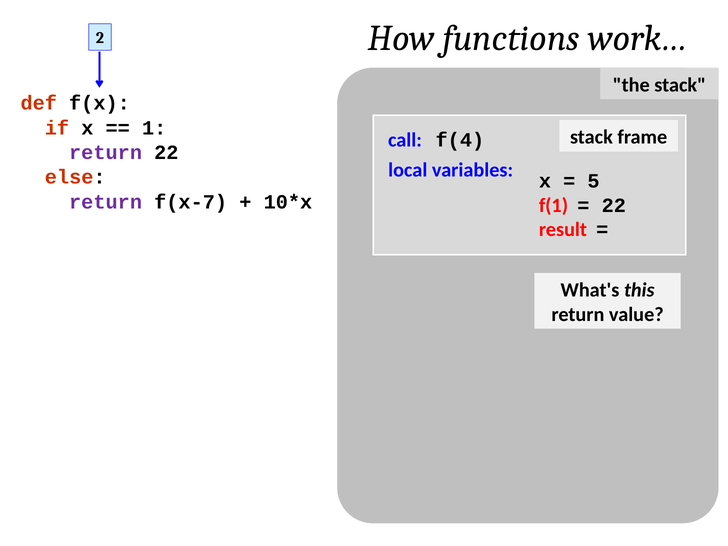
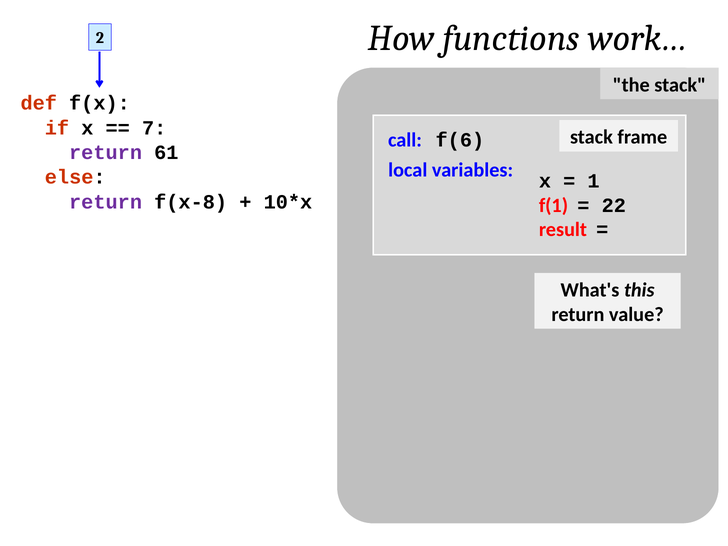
1: 1 -> 7 (154, 128)
f(4: f(4 -> f(6 (460, 140)
return 22: 22 -> 61 (166, 153)
5: 5 -> 1 (594, 181)
f(x-7: f(x-7 -> f(x-8 (191, 202)
